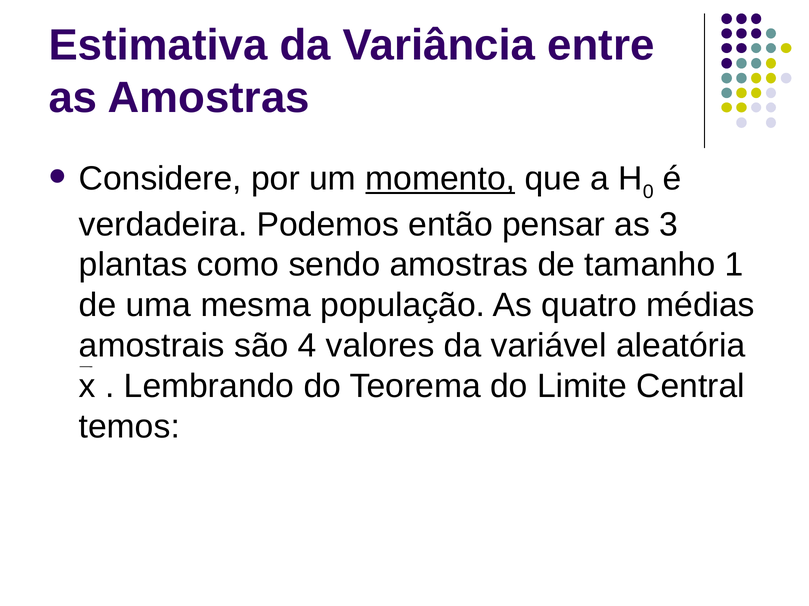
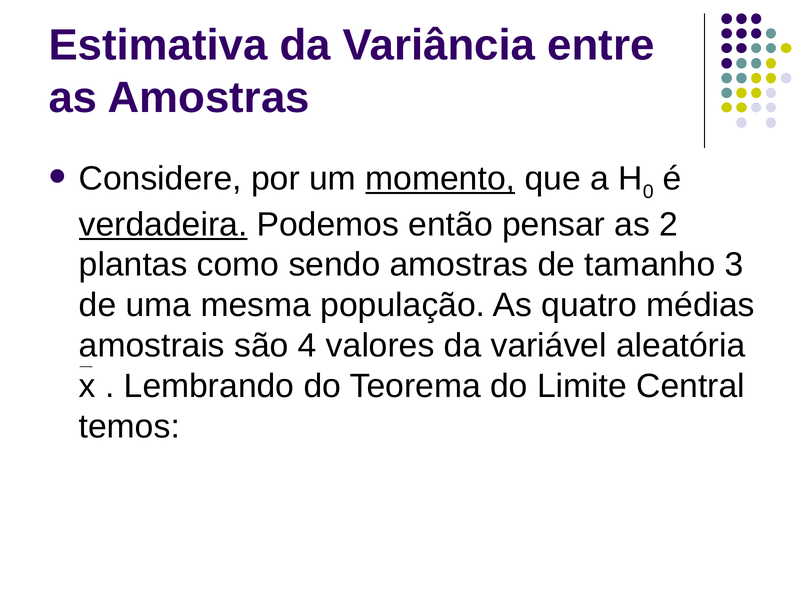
verdadeira underline: none -> present (163, 225)
3: 3 -> 2 (669, 225)
1: 1 -> 3 (734, 265)
